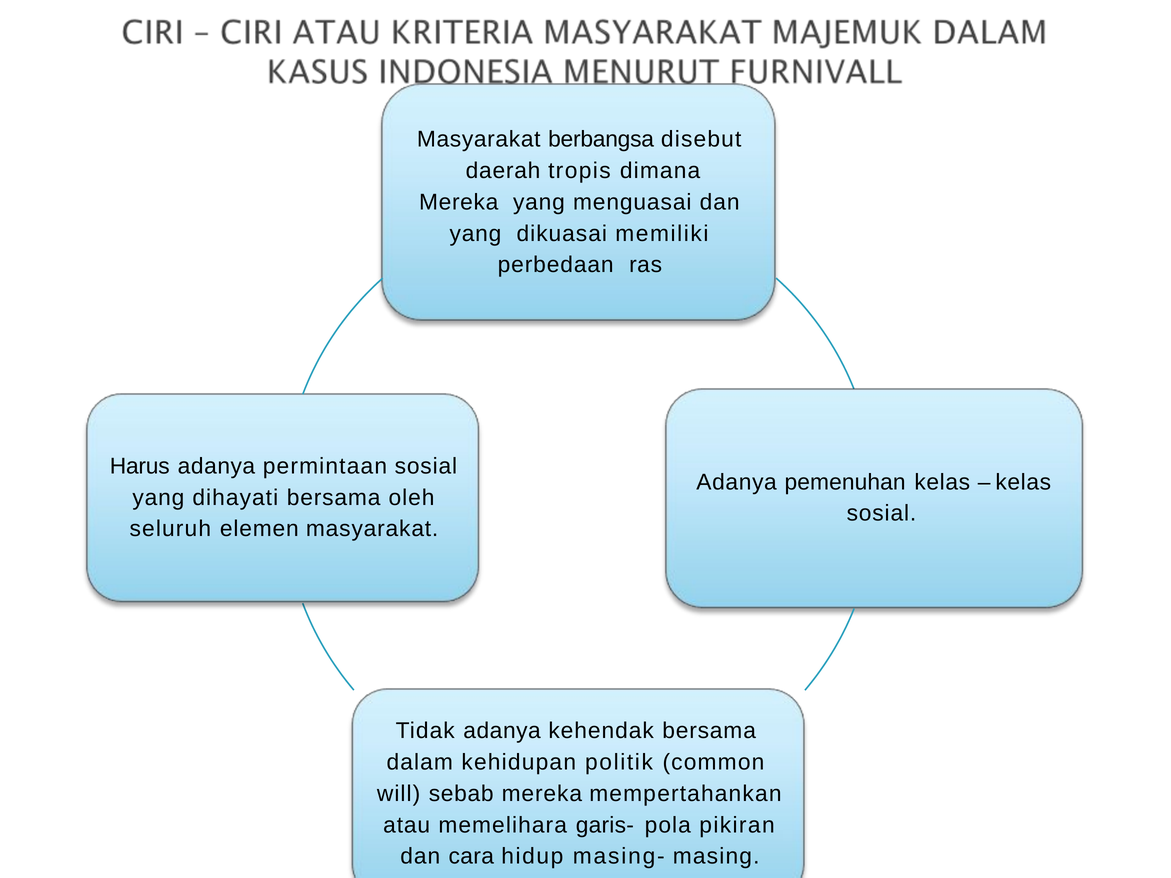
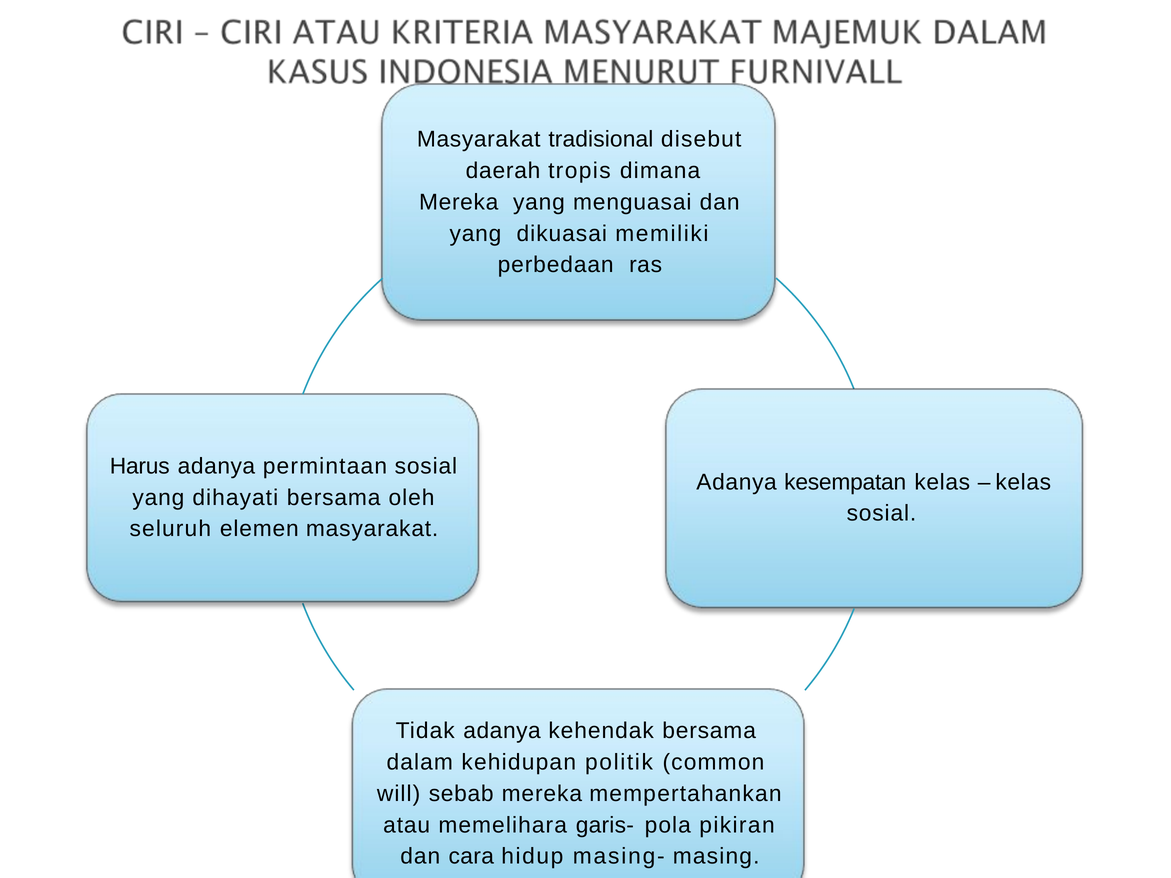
berbangsa: berbangsa -> tradisional (601, 139)
pemenuhan: pemenuhan -> kesempatan (845, 482)
